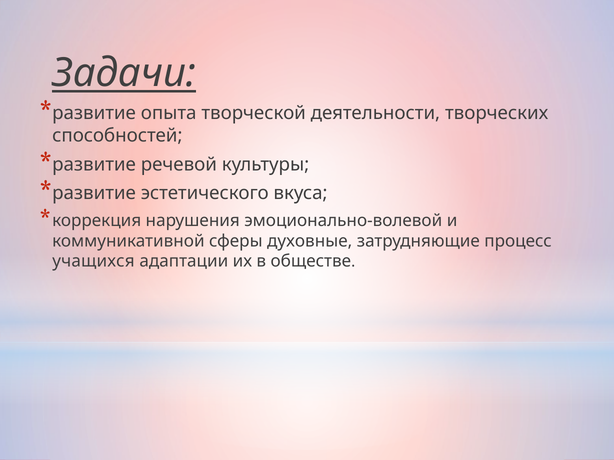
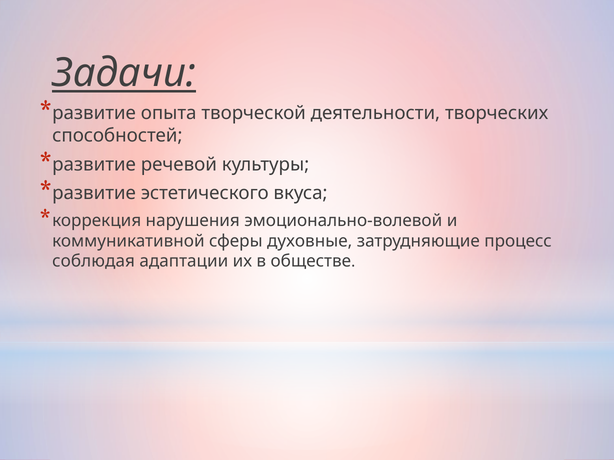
учащихся: учащихся -> соблюдая (94, 262)
